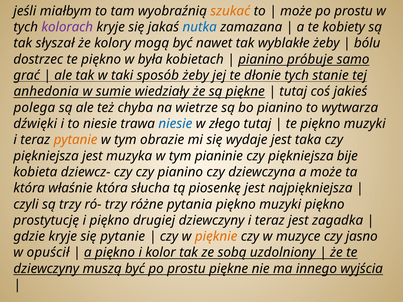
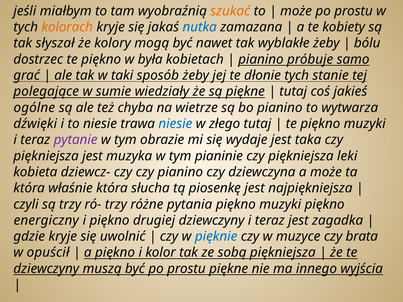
kolorach colour: purple -> orange (67, 27)
anhedonia: anhedonia -> polegające (46, 92)
polega: polega -> ogólne (34, 108)
pytanie colour: orange -> purple (76, 140)
bije: bije -> leki (347, 156)
prostytucję: prostytucję -> energiczny (46, 221)
się pytanie: pytanie -> uwolnić (123, 237)
pięknie colour: orange -> blue (216, 237)
jasno: jasno -> brata (362, 237)
sobą uzdolniony: uzdolniony -> piękniejsza (283, 253)
